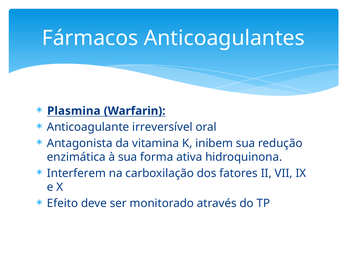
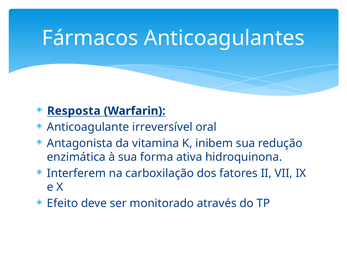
Plasmina: Plasmina -> Resposta (74, 111)
